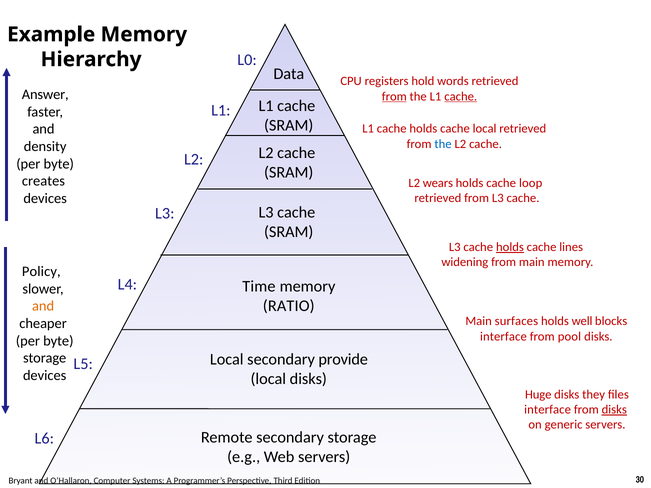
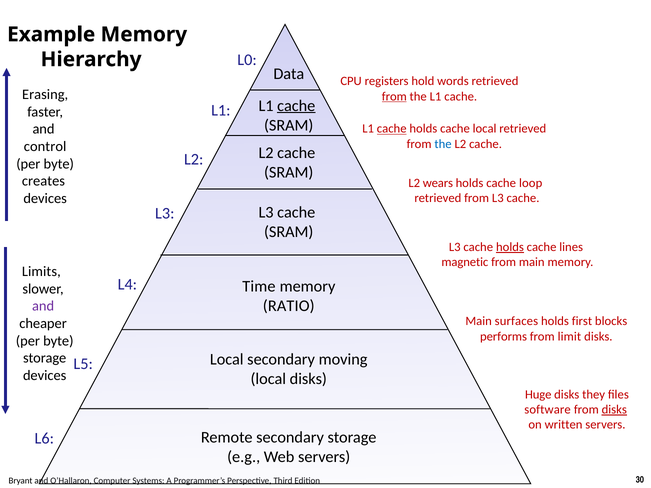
Answer: Answer -> Erasing (45, 95)
cache underline: present -> none (461, 96)
cache underline: none -> present (296, 106)
cache underline: none -> present (392, 129)
density: density -> control (45, 147)
widening: widening -> magnetic (465, 262)
Policy: Policy -> Limits (41, 272)
and colour: orange -> purple (43, 306)
well: well -> first (582, 321)
interface: interface -> performs (504, 337)
pool: pool -> limit (569, 337)
provide: provide -> moving (343, 359)
interface: interface -> software (548, 410)
generic: generic -> written (564, 425)
